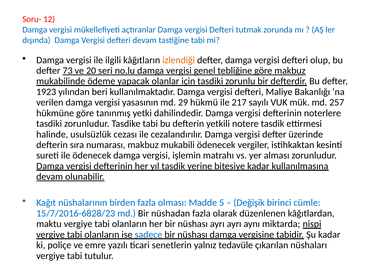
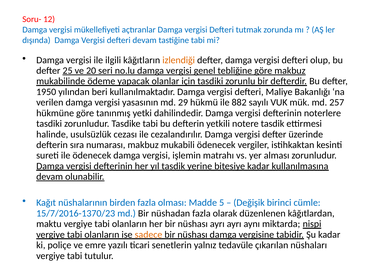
73: 73 -> 25 (68, 71)
1923: 1923 -> 1950 (46, 92)
217: 217 -> 882 (239, 102)
15/7/2016-6828/23: 15/7/2016-6828/23 -> 15/7/2016-1370/23 (76, 213)
sadece colour: blue -> orange (149, 235)
